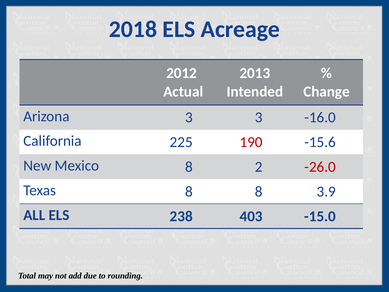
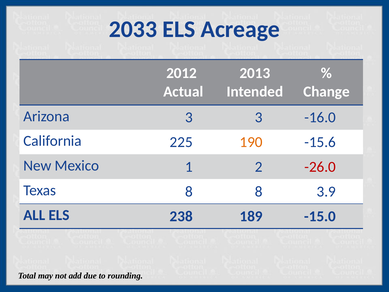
2018: 2018 -> 2033 (133, 29)
190 colour: red -> orange (251, 142)
Mexico 8: 8 -> 1 (189, 167)
403: 403 -> 189 (251, 216)
